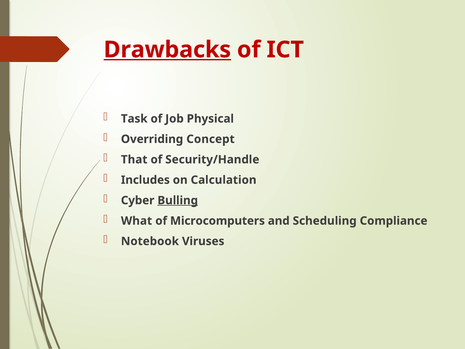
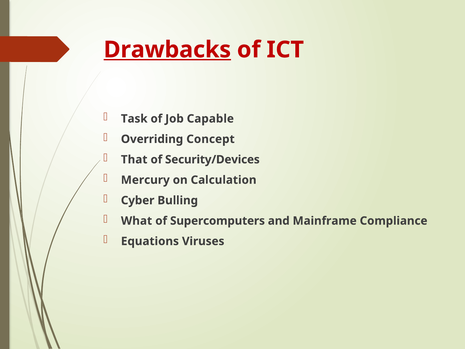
Physical: Physical -> Capable (210, 119)
Security/Handle: Security/Handle -> Security/Devices (212, 159)
Includes: Includes -> Mercury (145, 180)
Bulling underline: present -> none (178, 200)
Microcomputers: Microcomputers -> Supercomputers (217, 221)
Scheduling: Scheduling -> Mainframe (325, 221)
Notebook: Notebook -> Equations (150, 241)
